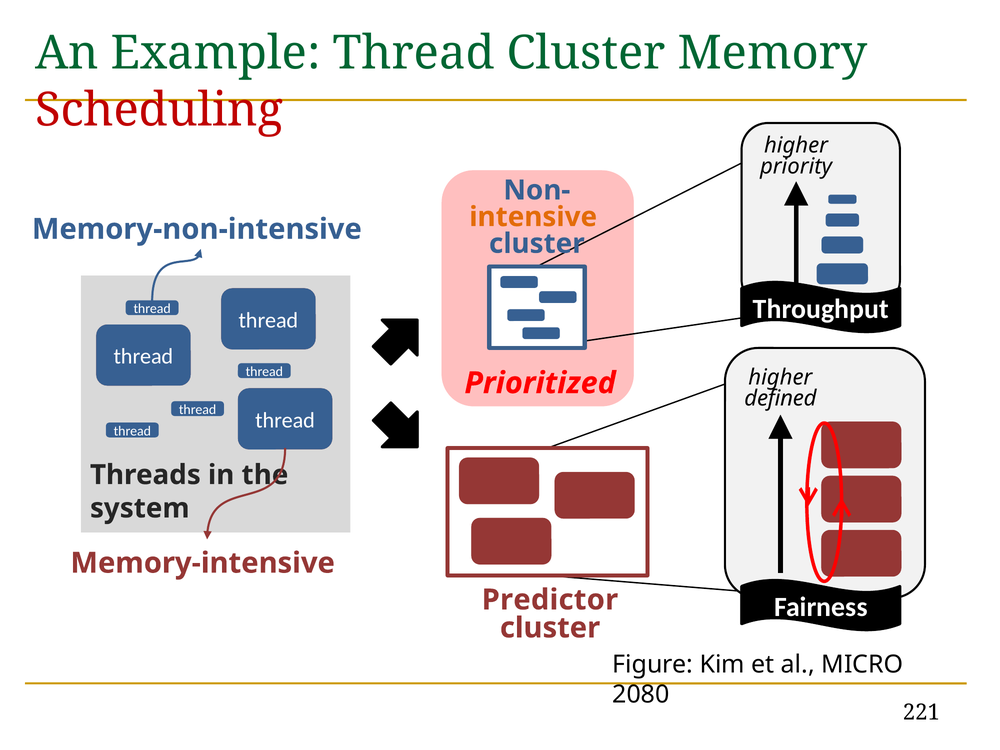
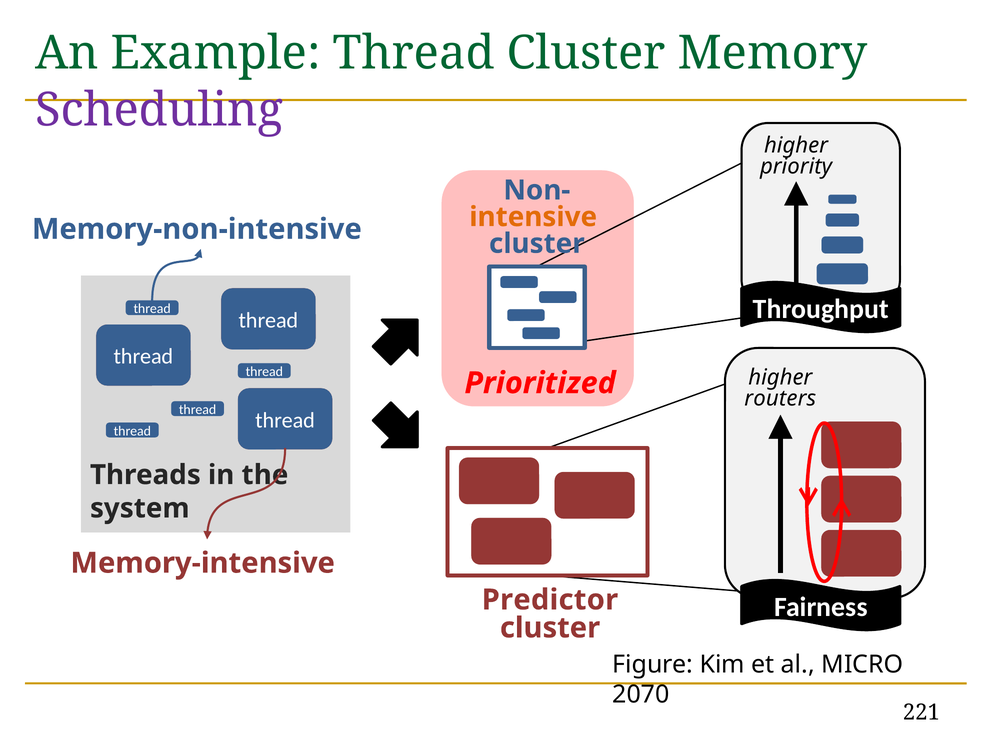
Scheduling colour: red -> purple (159, 110)
defined: defined -> routers (780, 399)
2080: 2080 -> 2070 (641, 694)
